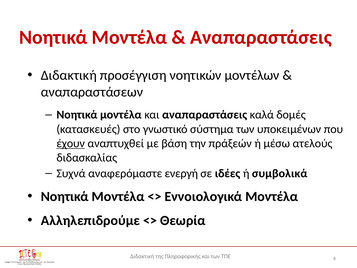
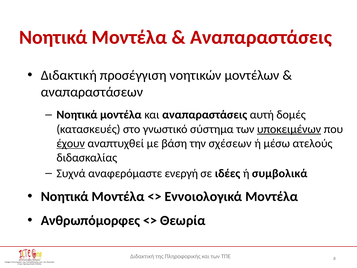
καλά: καλά -> αυτή (262, 115)
υποκειμένων underline: none -> present (289, 129)
πράξεών: πράξεών -> σχέσεων (230, 143)
Αλληλεπιδρούμε: Αλληλεπιδρούμε -> Ανθρωπόμορφες (90, 220)
